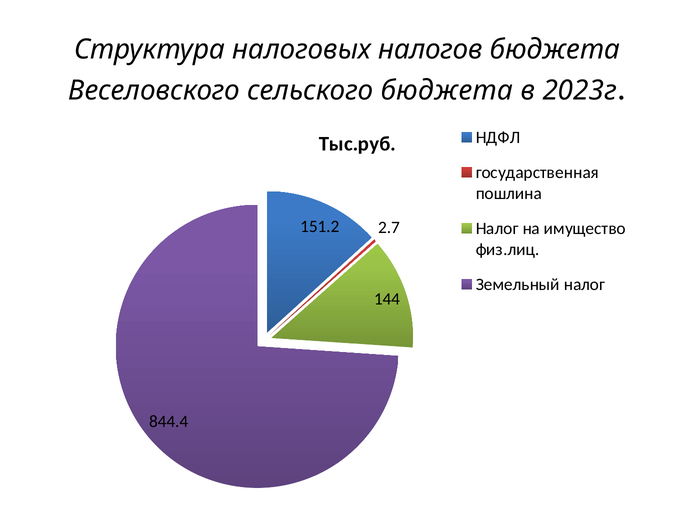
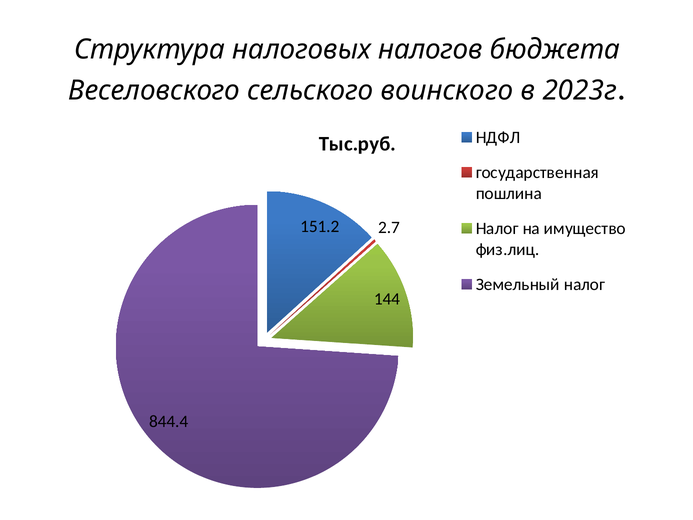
сельского бюджета: бюджета -> воинского (447, 91)
